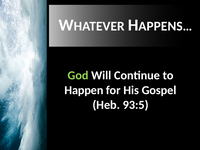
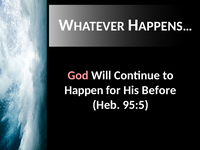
God colour: light green -> pink (78, 75)
Gospel: Gospel -> Before (159, 90)
93:5: 93:5 -> 95:5 (136, 105)
